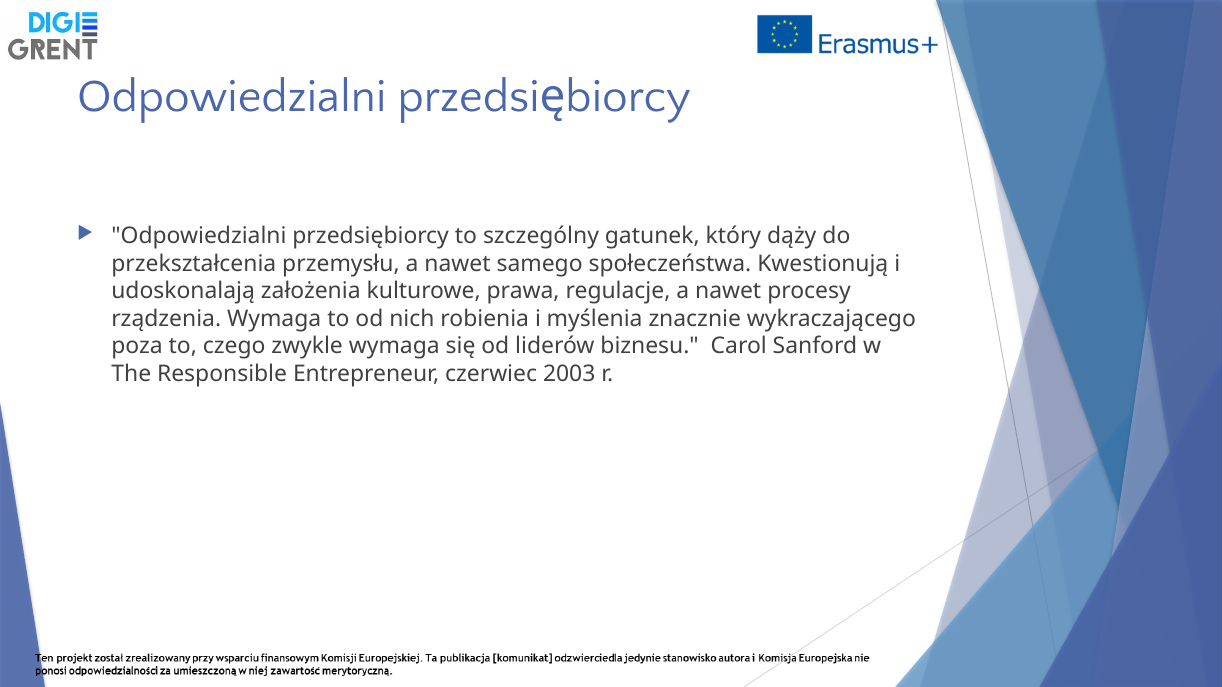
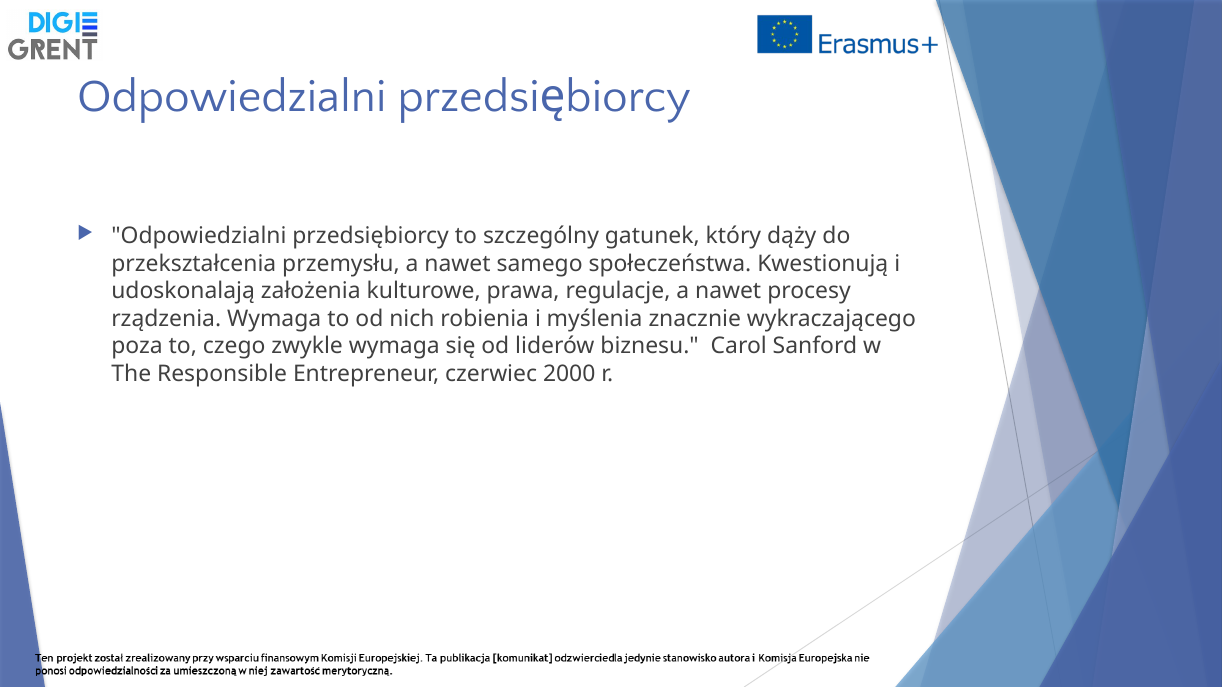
2003: 2003 -> 2000 (569, 374)
